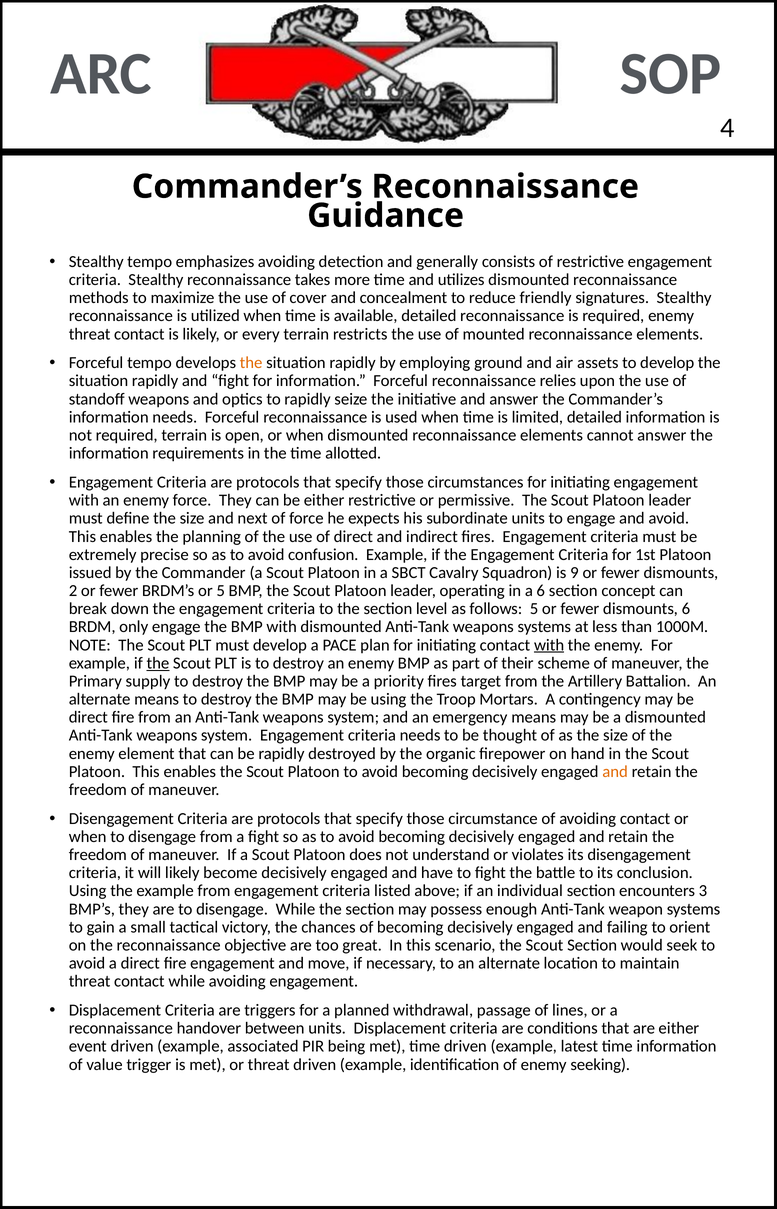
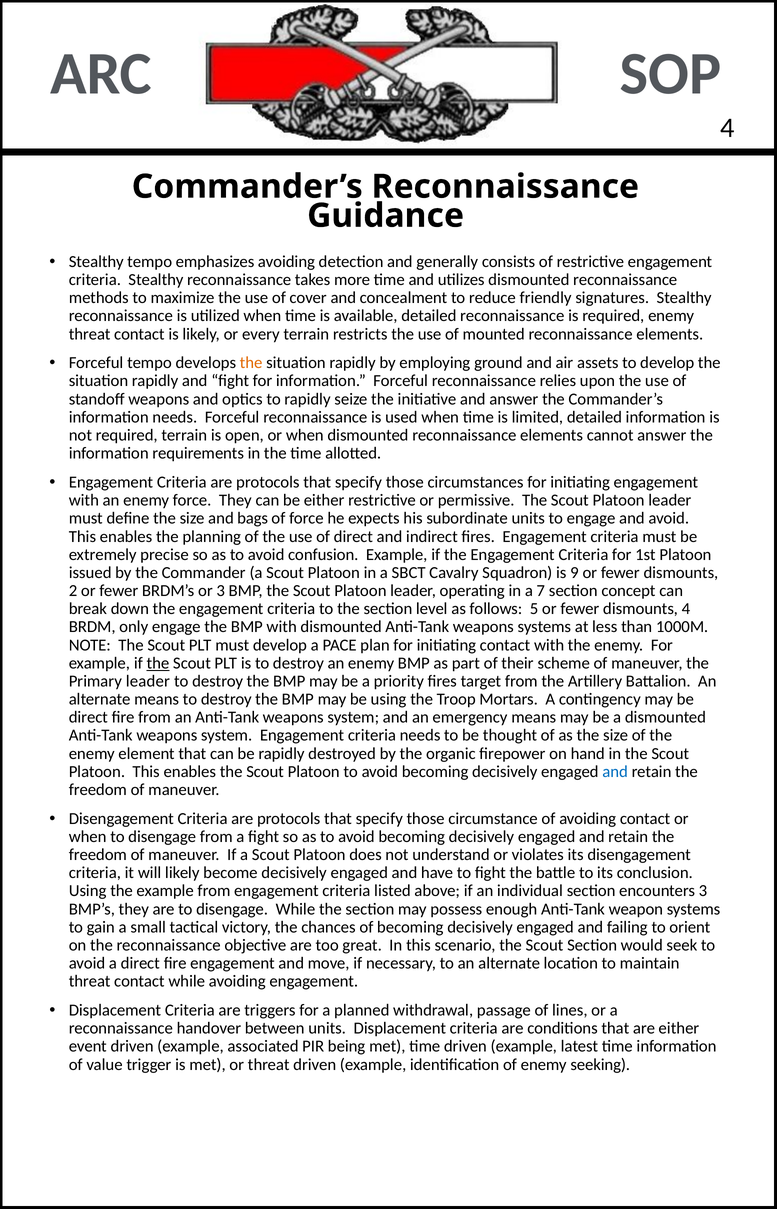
next: next -> bags (253, 518)
or 5: 5 -> 3 (221, 591)
a 6: 6 -> 7 (541, 591)
dismounts 6: 6 -> 4 (686, 609)
with underline: present -> none (549, 645)
Primary supply: supply -> leader (148, 681)
and colour: orange -> blue (615, 771)
